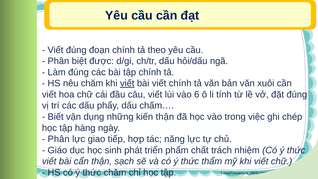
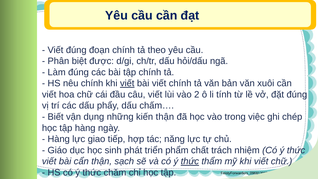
nêu chăm: chăm -> chính (92, 83)
6: 6 -> 2 (197, 94)
Phân: Phân -> Hàng (59, 139)
thức underline: none -> present (190, 161)
